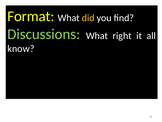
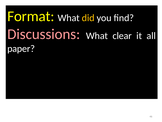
Discussions colour: light green -> pink (44, 34)
right: right -> clear (122, 36)
know: know -> paper (21, 48)
